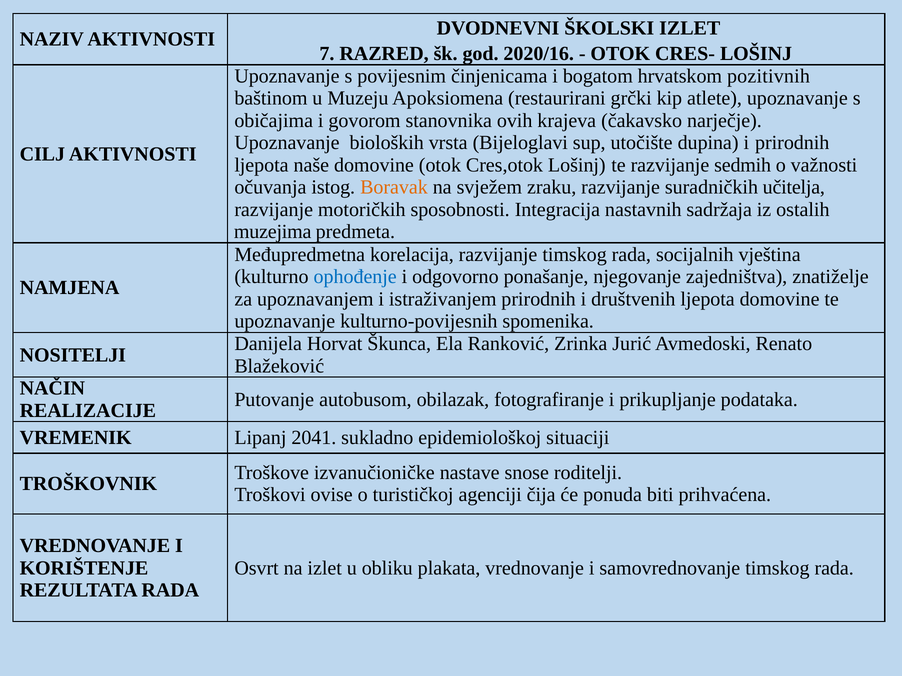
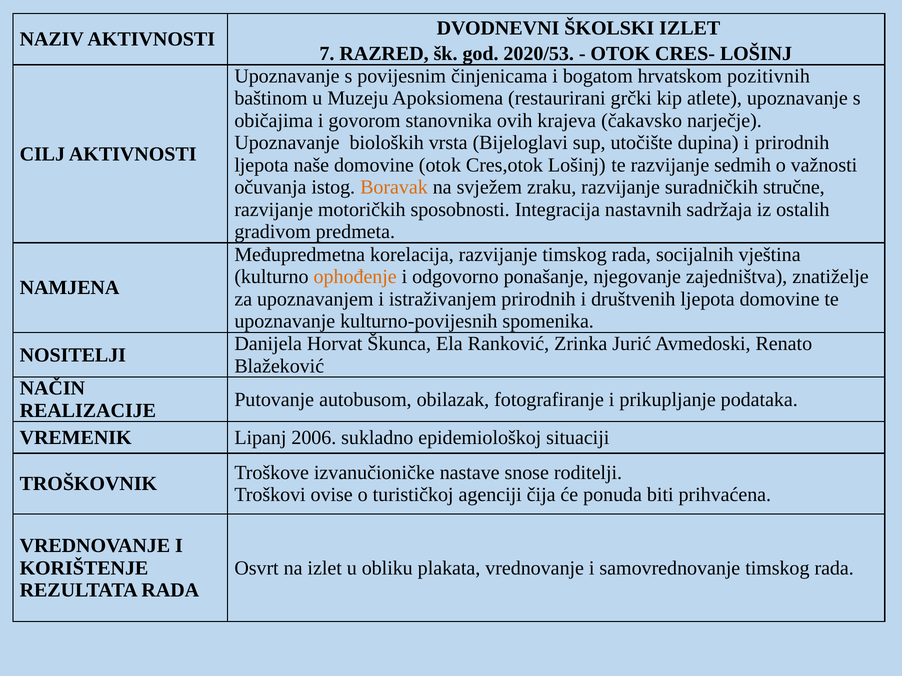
2020/16: 2020/16 -> 2020/53 (539, 54)
učitelja: učitelja -> stručne (794, 187)
muzejima: muzejima -> gradivom (273, 232)
ophođenje colour: blue -> orange (355, 277)
2041: 2041 -> 2006 (314, 438)
